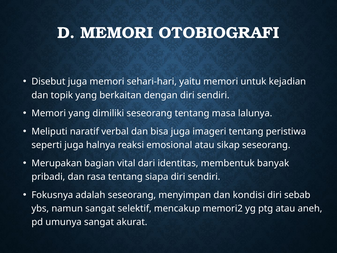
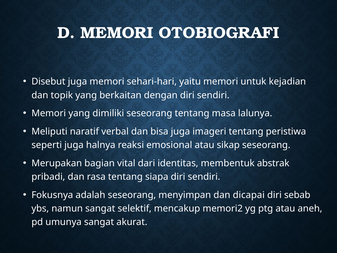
banyak: banyak -> abstrak (273, 163)
kondisi: kondisi -> dicapai (249, 195)
